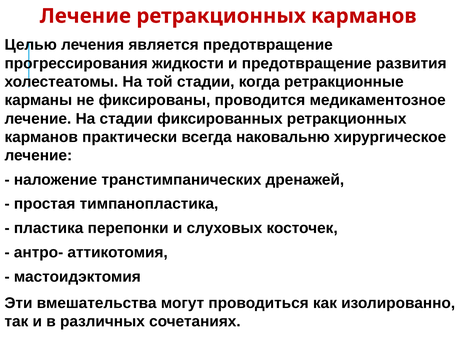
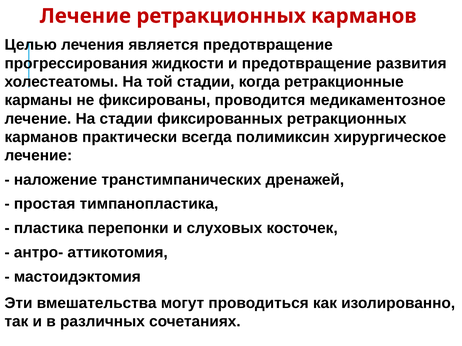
наковальню: наковальню -> полимиксин (283, 137)
